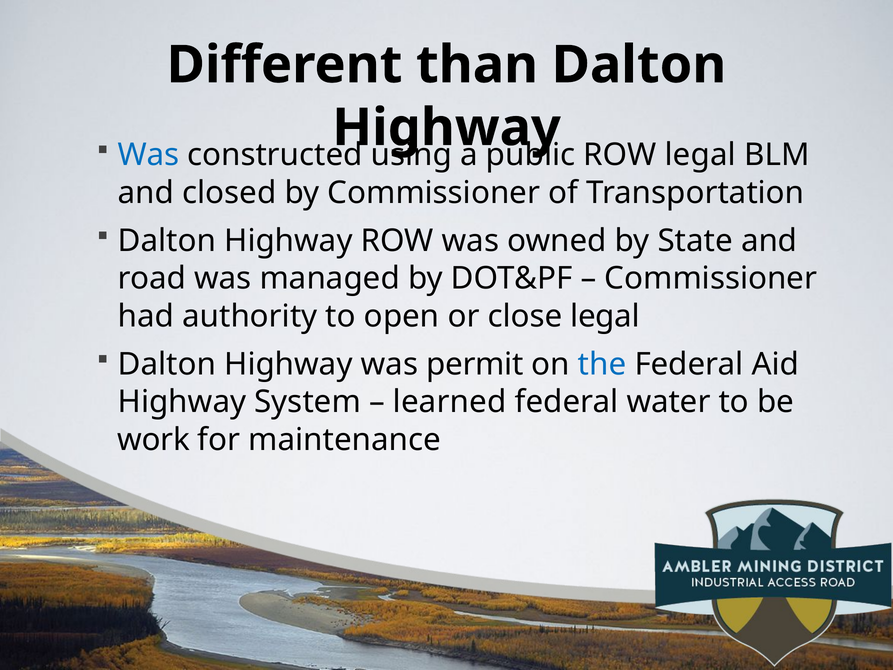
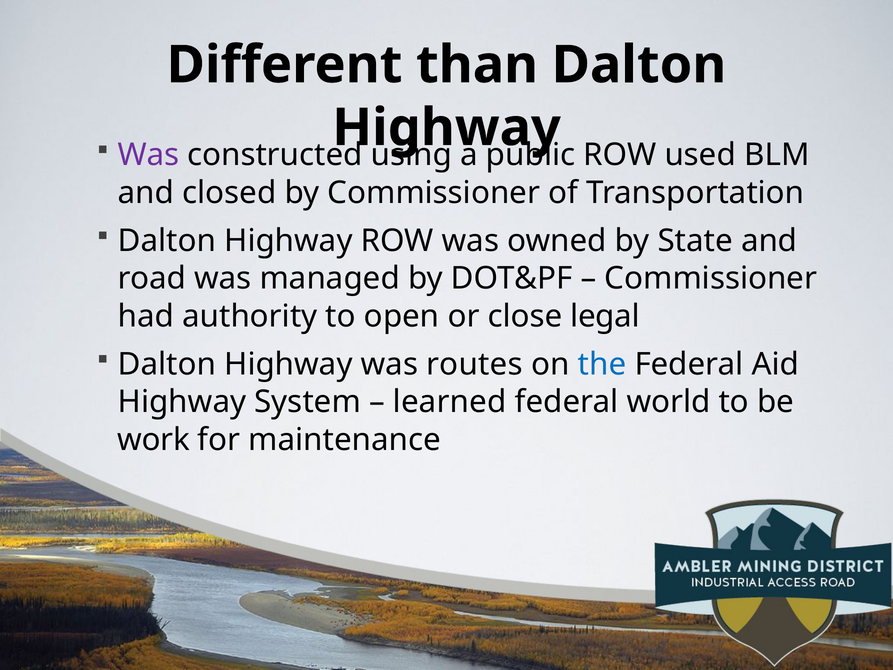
Was colour: blue -> purple (149, 155)
ROW legal: legal -> used (700, 155)
permit: permit -> routes (475, 364)
water: water -> world (668, 402)
